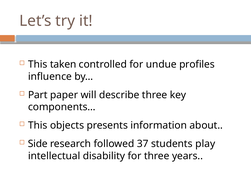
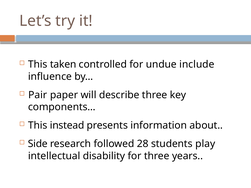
profiles: profiles -> include (197, 65)
Part: Part -> Pair (38, 95)
objects: objects -> instead (67, 126)
37: 37 -> 28 (143, 144)
